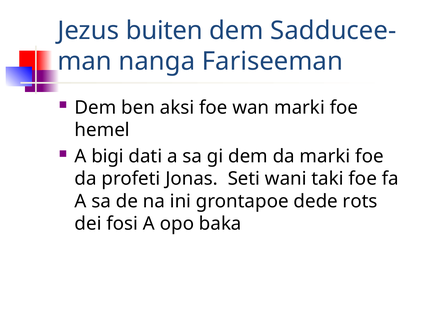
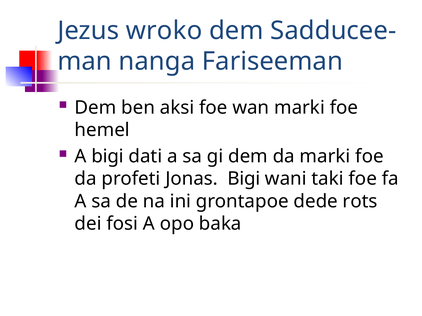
buiten: buiten -> wroko (164, 31)
Jonas Seti: Seti -> Bigi (244, 179)
